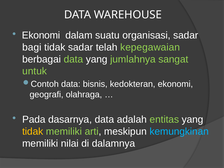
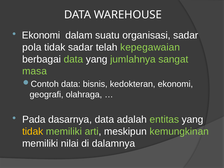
bagi: bagi -> pola (32, 47)
untuk: untuk -> masa (35, 71)
kemungkinan colour: light blue -> light green (179, 132)
